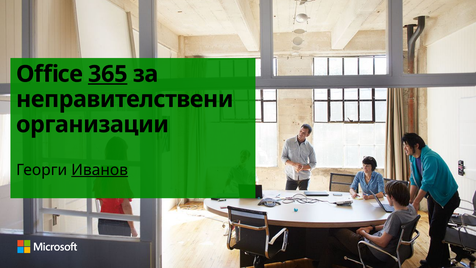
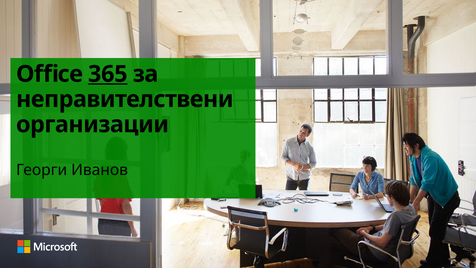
Иванов underline: present -> none (100, 170)
